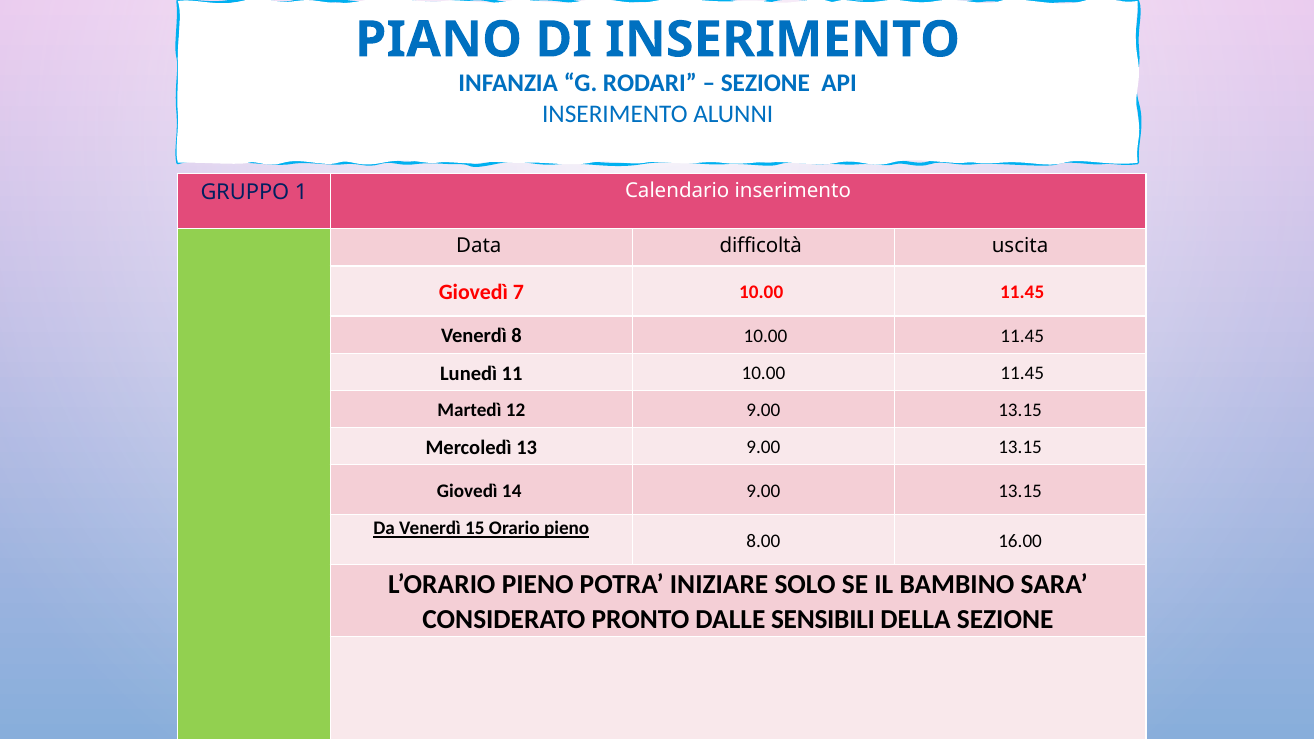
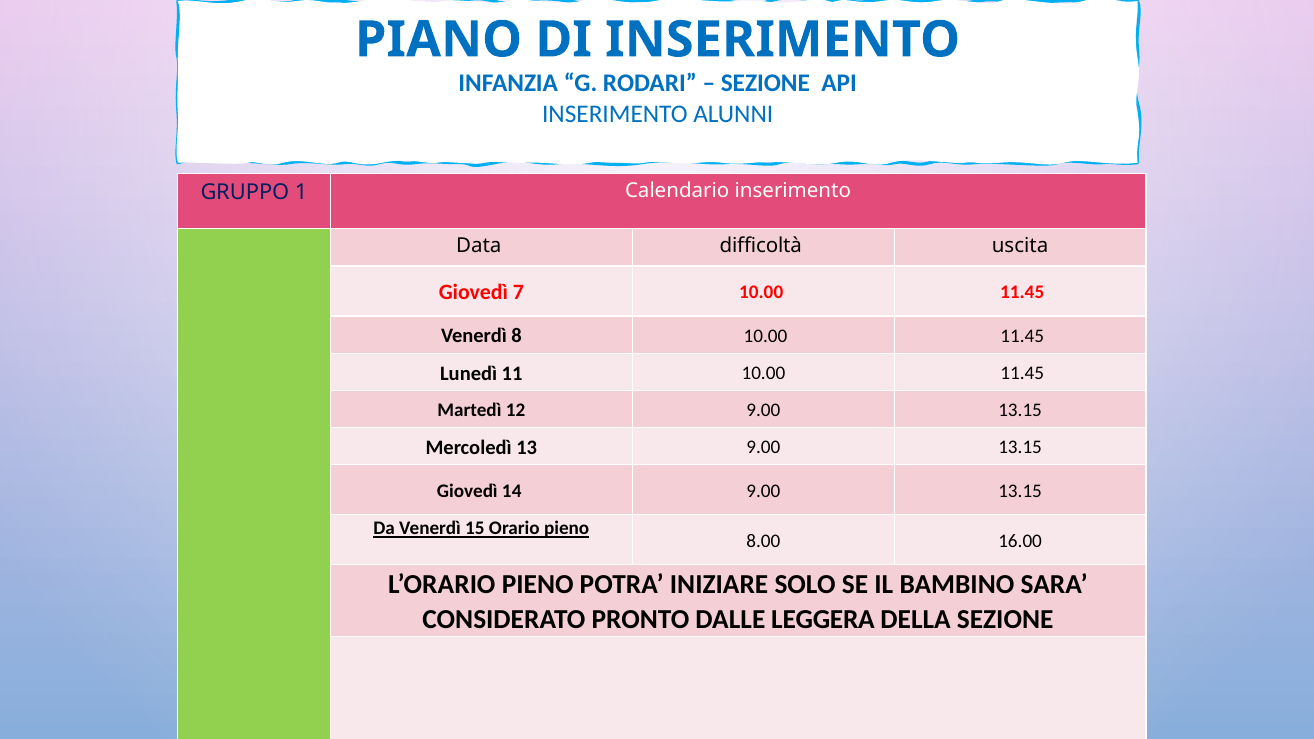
SENSIBILI: SENSIBILI -> LEGGERA (823, 620)
